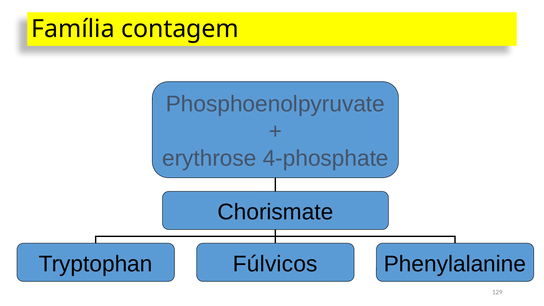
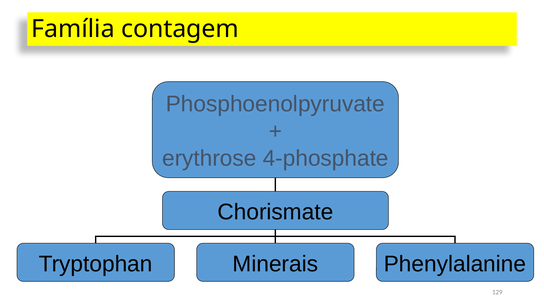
Fúlvicos: Fúlvicos -> Minerais (275, 264)
